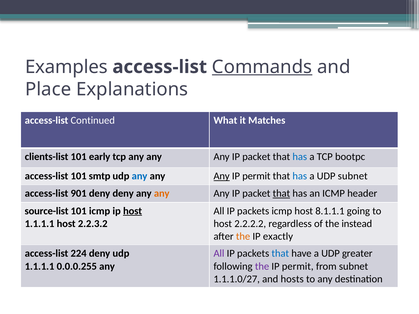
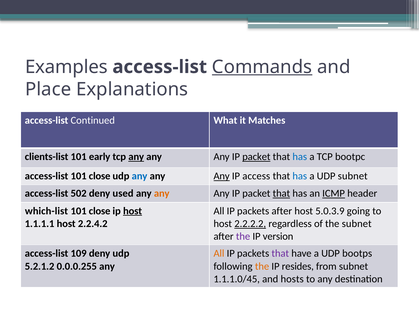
any underline: none -> present (136, 157)
packet underline: none -> present (256, 157)
access-list 101 smtp: smtp -> close (100, 176)
permit: permit -> access (256, 176)
901: 901 -> 502 (79, 194)
deny deny: deny -> used (123, 194)
ICMP underline: none -> present (334, 194)
source-list: source-list -> which-list (46, 211)
icmp: icmp -> close (100, 211)
packets icmp: icmp -> after (282, 211)
8.1.1.1: 8.1.1.1 -> 5.0.3.9 (330, 211)
2.2.3.2: 2.2.3.2 -> 2.2.4.2 (93, 224)
2.2.2.2 underline: none -> present (250, 224)
the instead: instead -> subnet (357, 224)
the colour: orange -> purple (243, 237)
exactly: exactly -> version (278, 237)
224: 224 -> 109 (79, 254)
All colour: purple -> orange (219, 254)
that colour: blue -> purple (280, 254)
greater: greater -> bootps (357, 254)
1.1.1.1: 1.1.1.1 -> 5.2.1.2 (40, 266)
the colour: purple -> orange (262, 266)
permit: permit -> resides (298, 266)
1.1.1.0/27: 1.1.1.0/27 -> 1.1.1.0/45 (237, 279)
